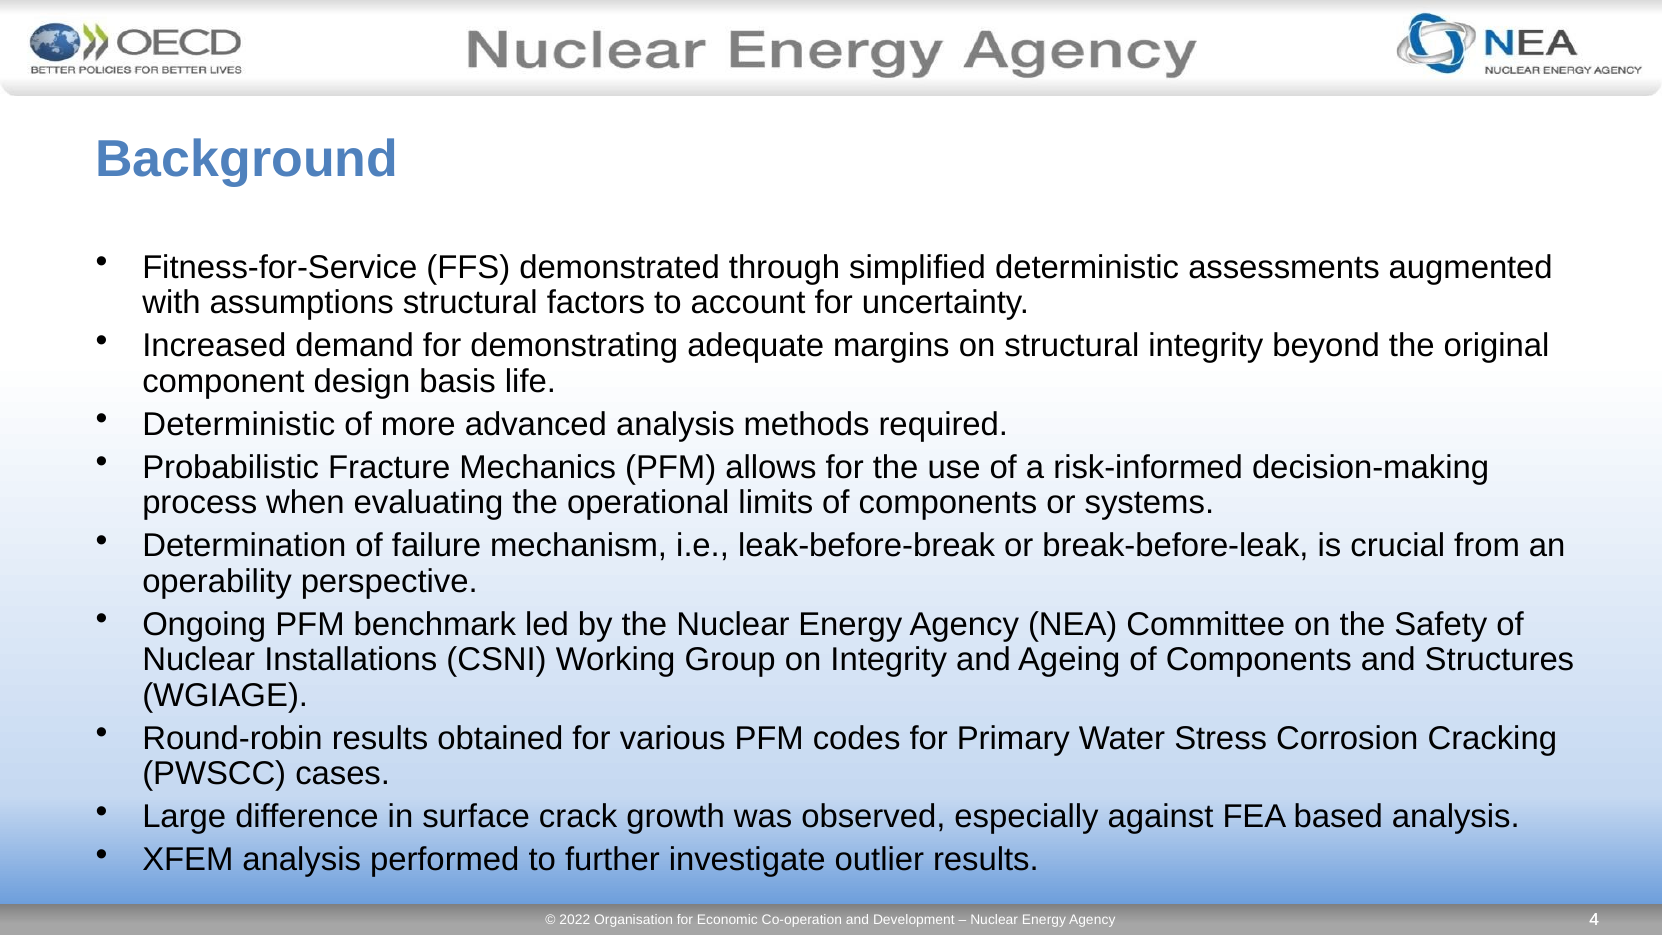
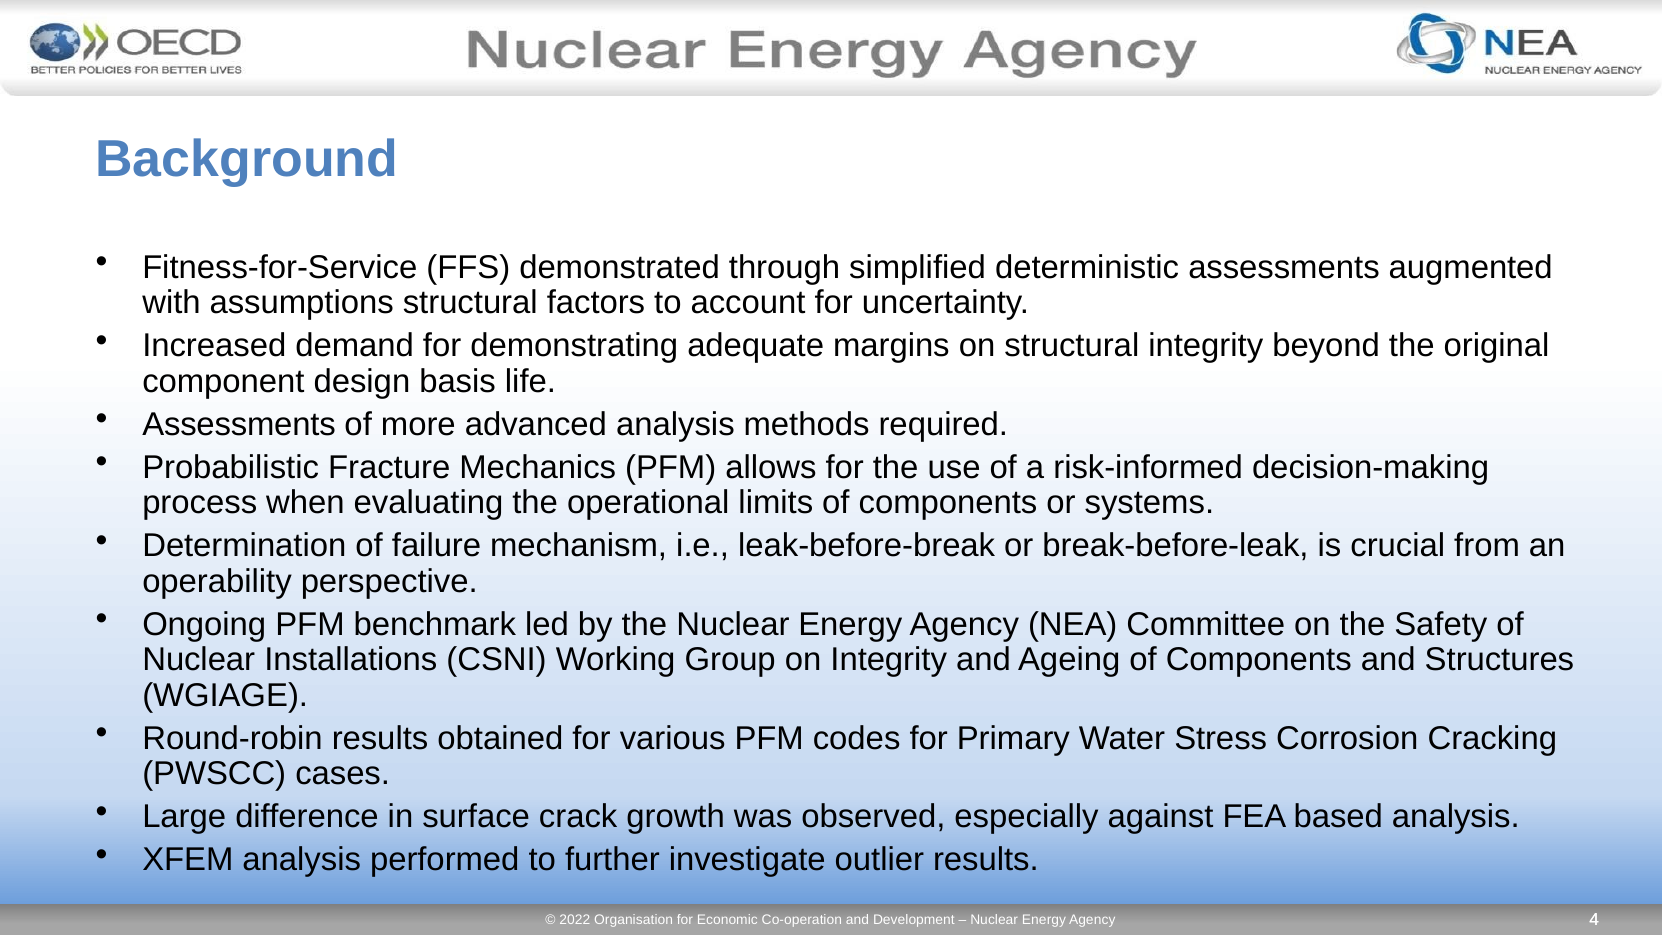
Deterministic: Deterministic -> Assessments (239, 424)
